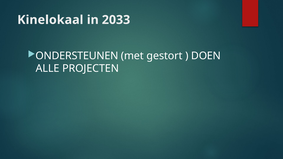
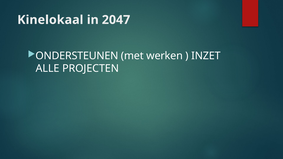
2033: 2033 -> 2047 (116, 20)
gestort: gestort -> werken (165, 56)
DOEN: DOEN -> INZET (206, 56)
